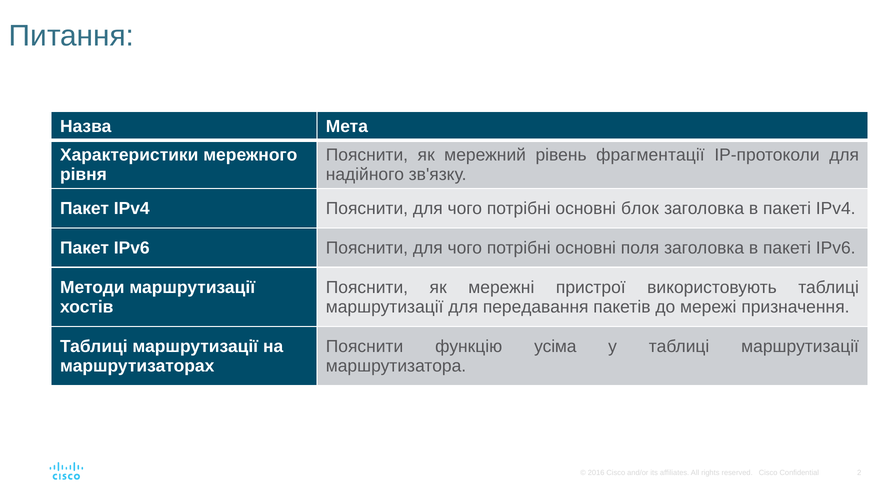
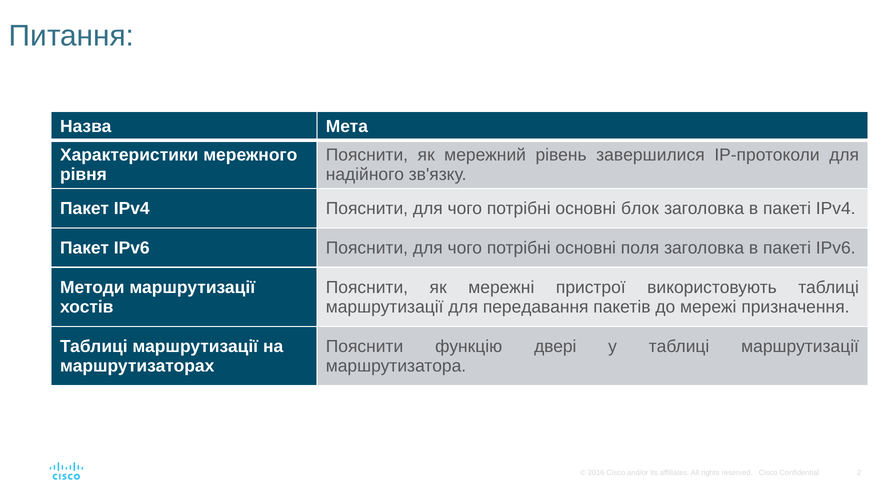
фрагментації: фрагментації -> завершилися (650, 155)
усіма: усіма -> двері (555, 346)
